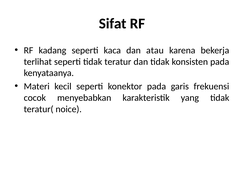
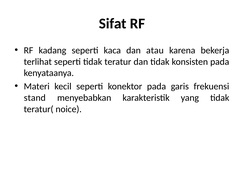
cocok: cocok -> stand (35, 98)
